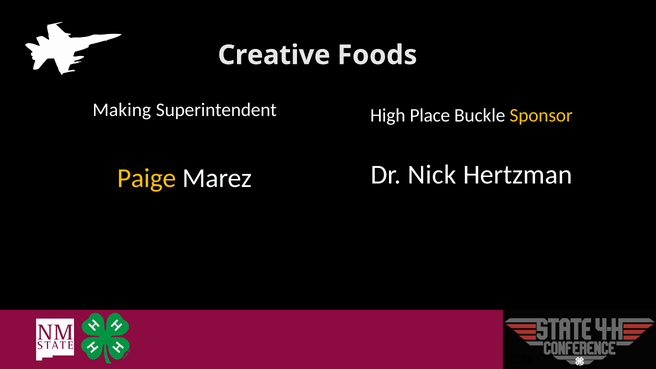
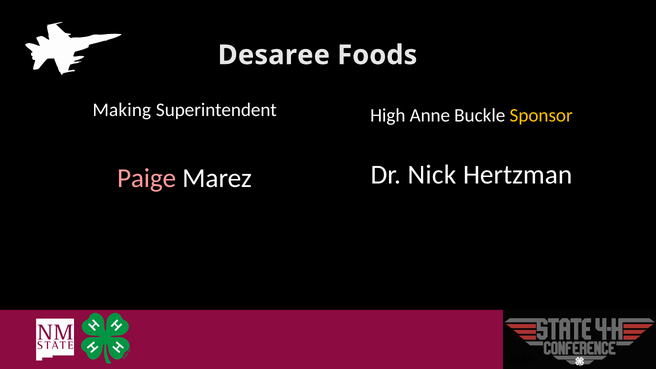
Creative: Creative -> Desaree (274, 55)
Place: Place -> Anne (430, 115)
Paige colour: yellow -> pink (147, 178)
